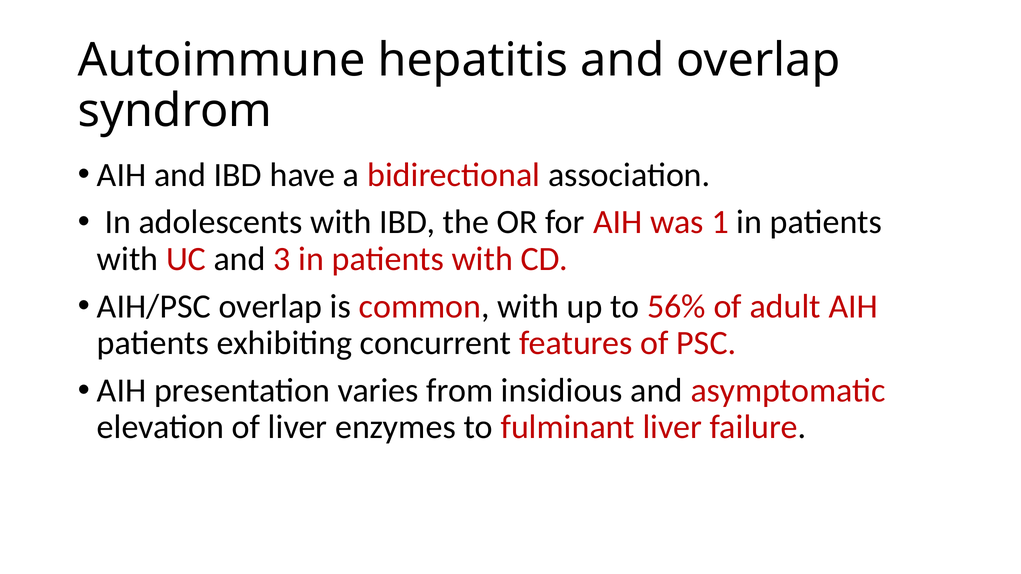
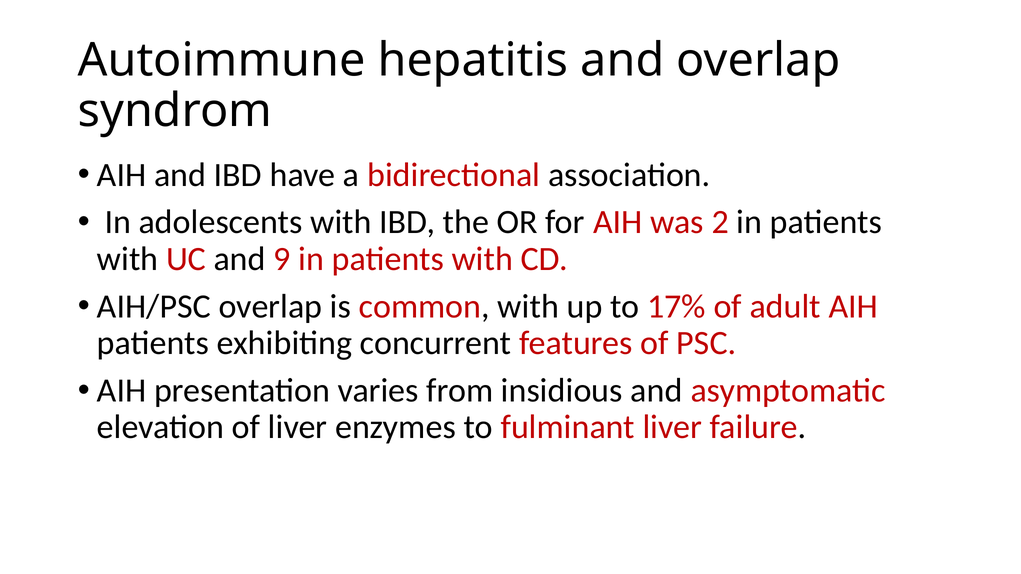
1: 1 -> 2 (720, 222)
3: 3 -> 9 (282, 259)
56%: 56% -> 17% (676, 307)
